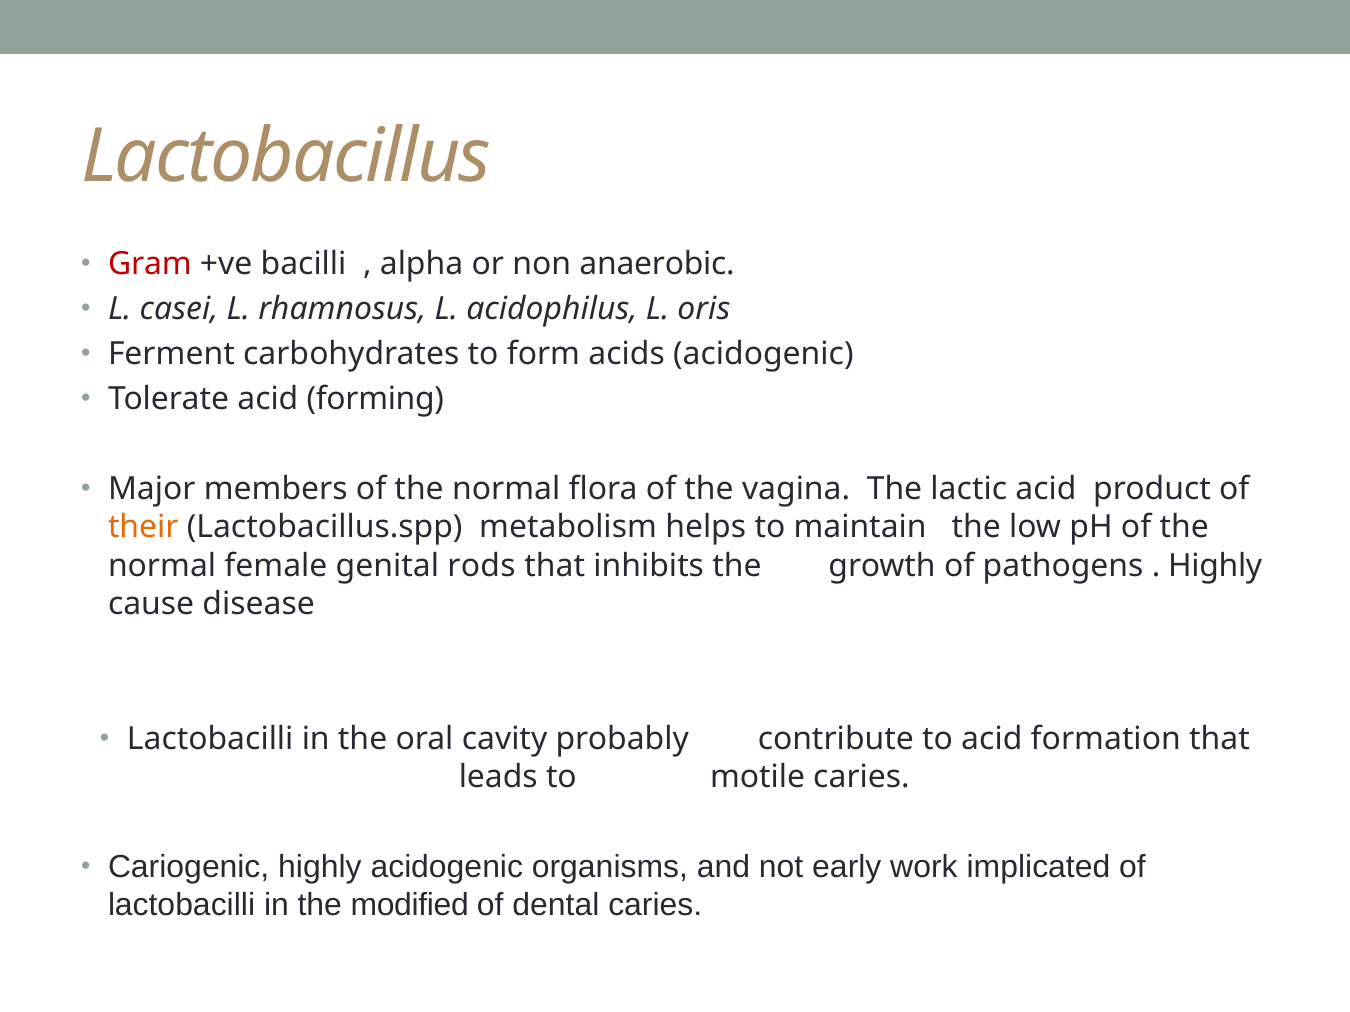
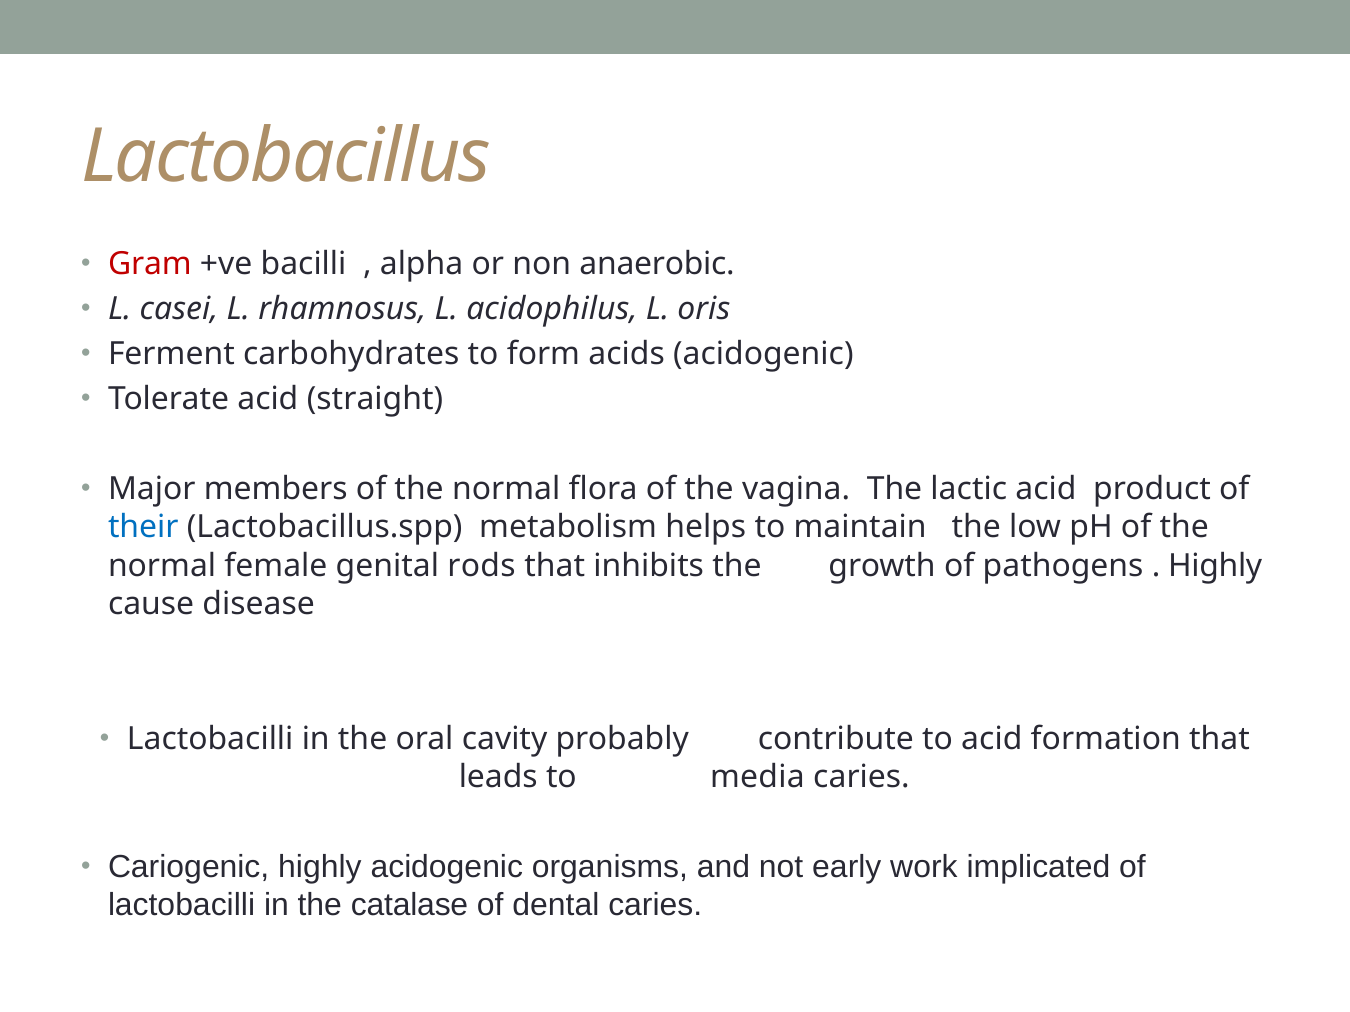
forming: forming -> straight (375, 399)
their colour: orange -> blue (143, 528)
motile: motile -> media (757, 778)
modified: modified -> catalase (410, 906)
